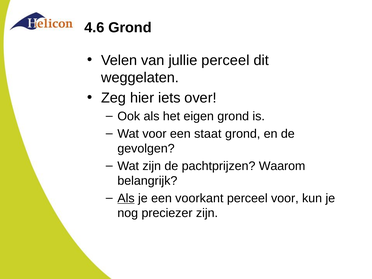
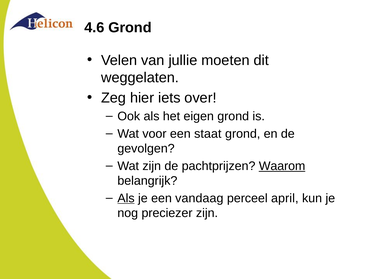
jullie perceel: perceel -> moeten (226, 60)
Waarom underline: none -> present (282, 166)
voorkant: voorkant -> vandaag (199, 198)
perceel voor: voor -> april (285, 198)
